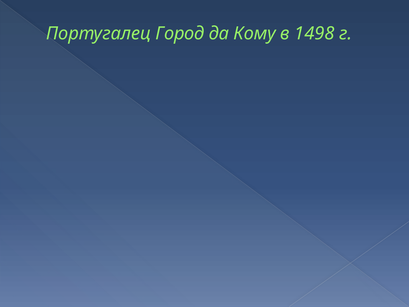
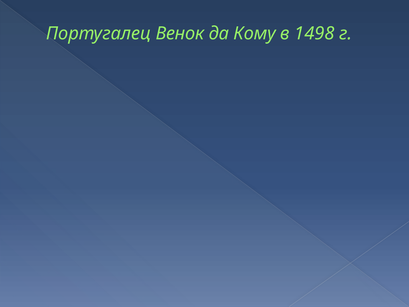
Город: Город -> Венок (180, 34)
